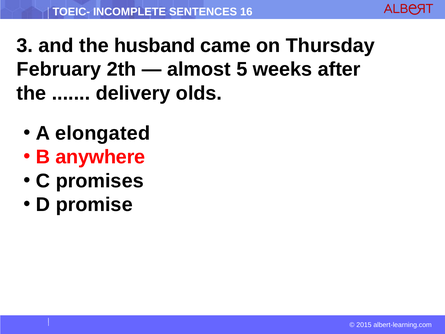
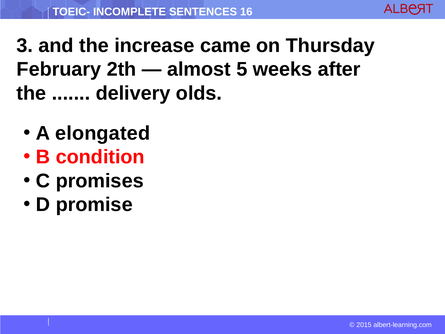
husband: husband -> increase (154, 46)
anywhere: anywhere -> condition (100, 157)
